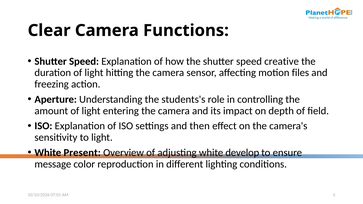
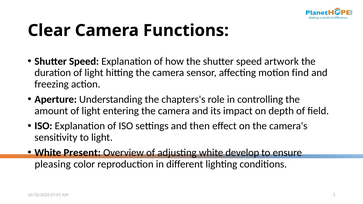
creative: creative -> artwork (282, 61)
files: files -> find (300, 73)
students's: students's -> chapters's (183, 99)
message: message -> pleasing (53, 164)
